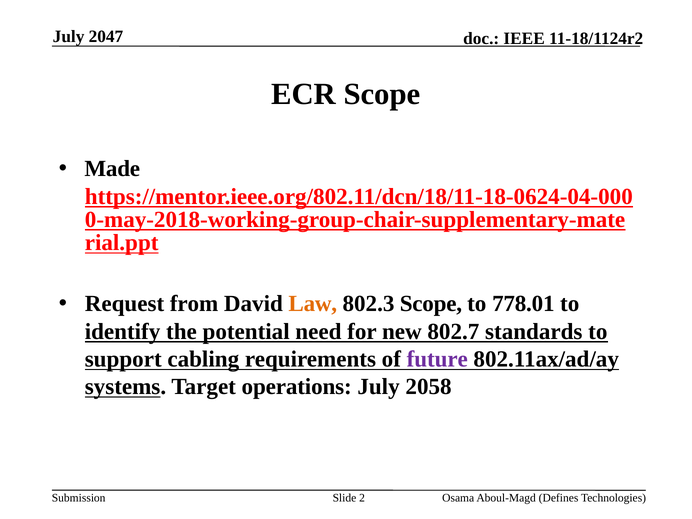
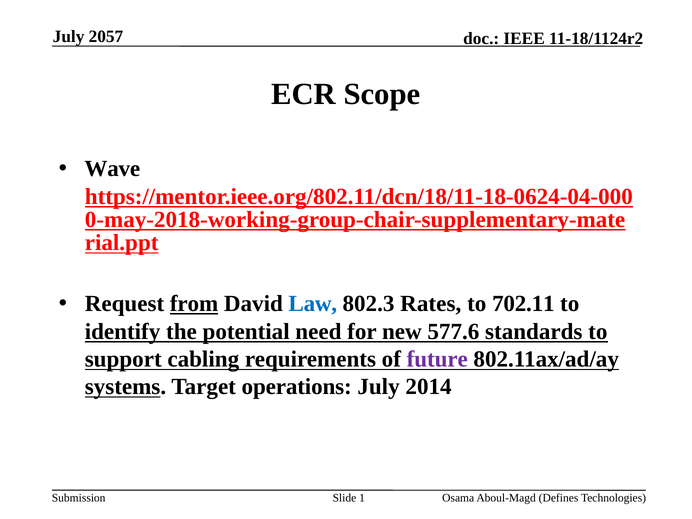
2047: 2047 -> 2057 (106, 37)
Made: Made -> Wave (112, 169)
from underline: none -> present (194, 304)
Law colour: orange -> blue (313, 304)
802.3 Scope: Scope -> Rates (431, 304)
778.01: 778.01 -> 702.11 (523, 304)
802.7: 802.7 -> 577.6 (453, 332)
2058: 2058 -> 2014 (429, 387)
2: 2 -> 1 (362, 498)
